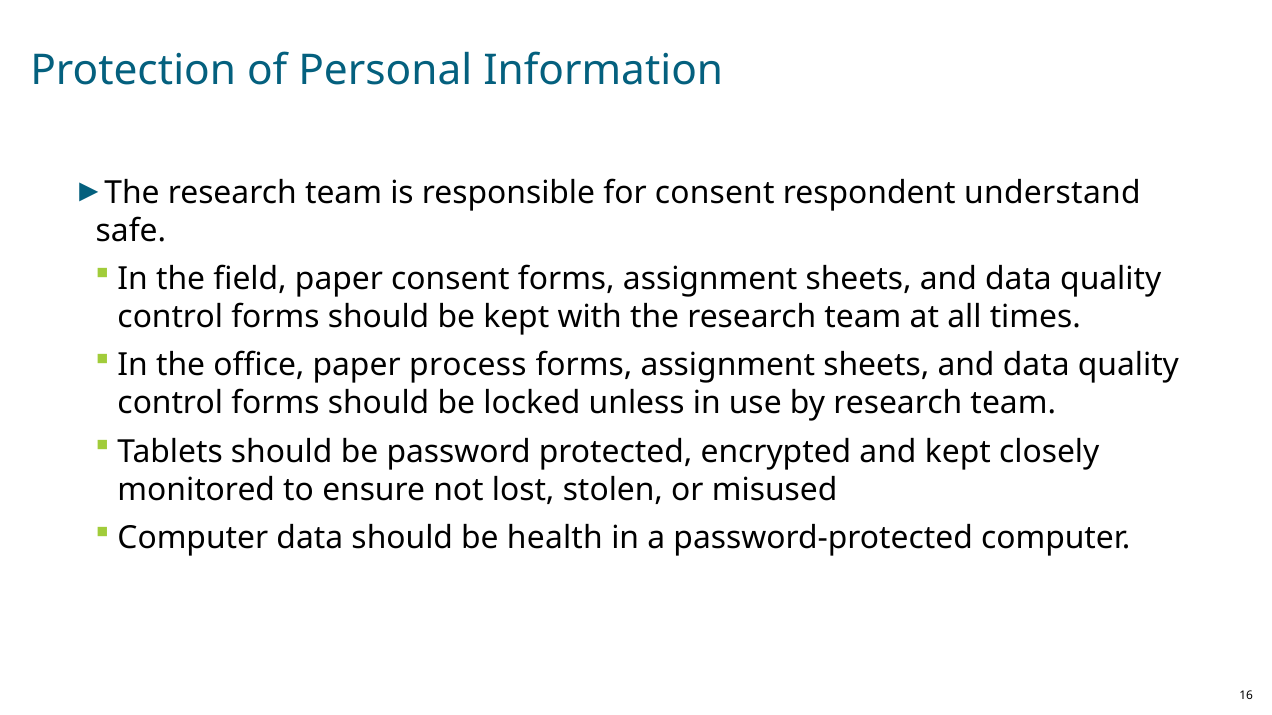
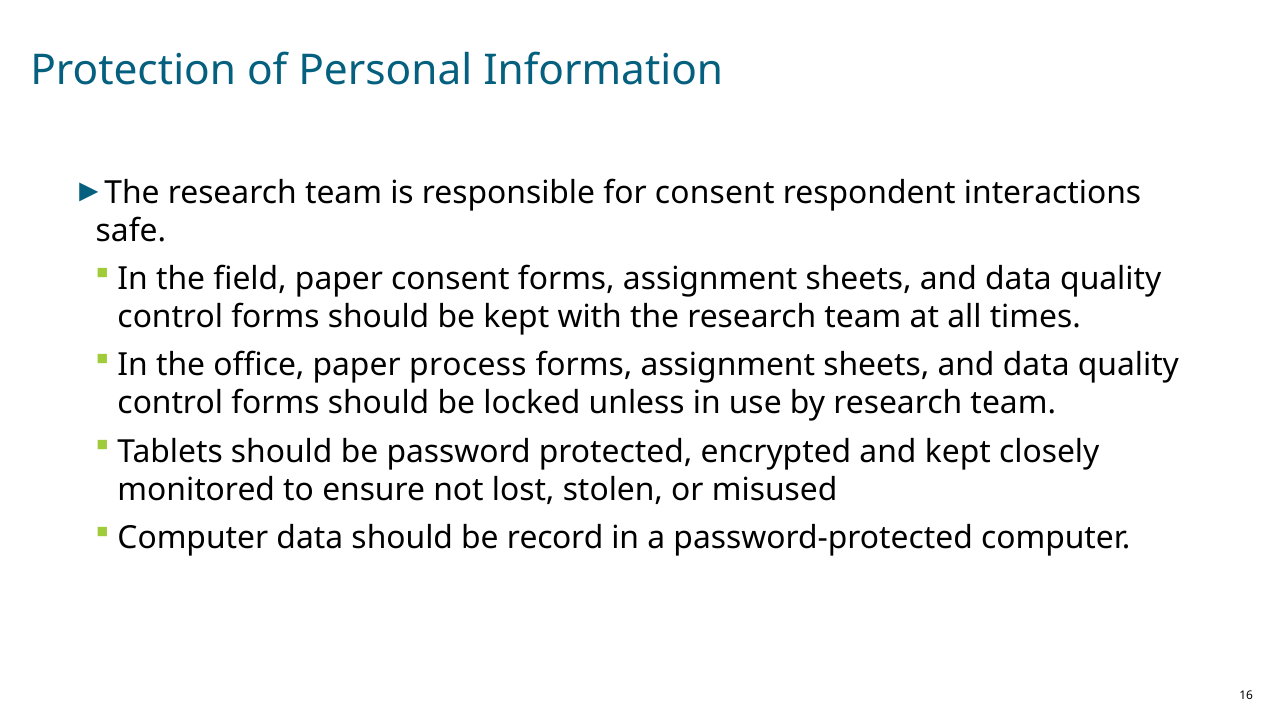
understand: understand -> interactions (1053, 193)
health: health -> record (555, 538)
